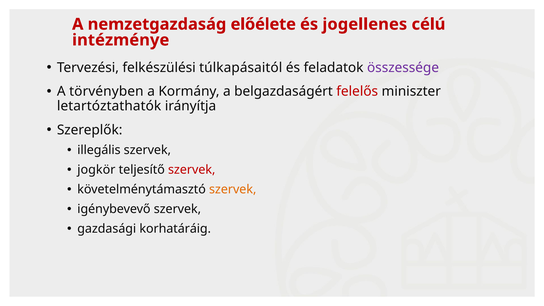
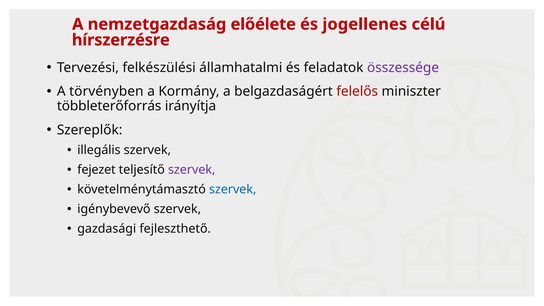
intézménye: intézménye -> hírszerzésre (121, 40)
túlkapásaitól: túlkapásaitól -> államhatalmi (241, 68)
letartóztathatók: letartóztathatók -> többleterőforrás (109, 106)
jogkör: jogkör -> fejezet (96, 170)
szervek colour: red -> purple (192, 170)
szervek colour: orange -> blue (233, 189)
korhatáráig: korhatáráig -> fejleszthető (175, 229)
